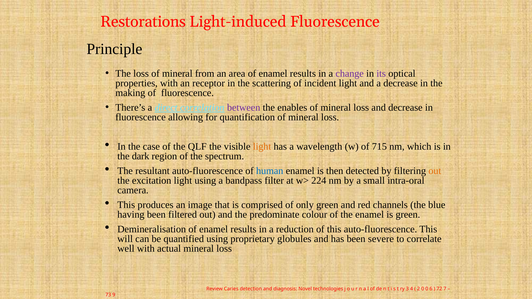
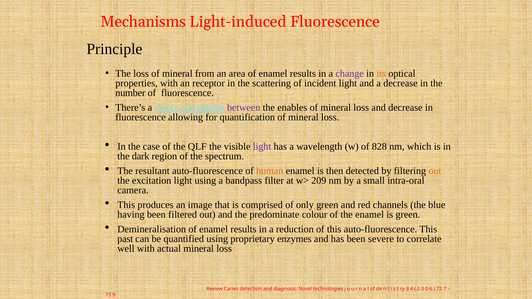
Restorations: Restorations -> Mechanisms (143, 22)
its colour: purple -> orange (381, 74)
making: making -> number (130, 93)
light colour: orange -> purple (262, 147)
715: 715 -> 828 (379, 147)
human colour: blue -> orange (270, 171)
224: 224 -> 209 (319, 181)
will: will -> past (125, 239)
globules: globules -> enzymes (294, 239)
